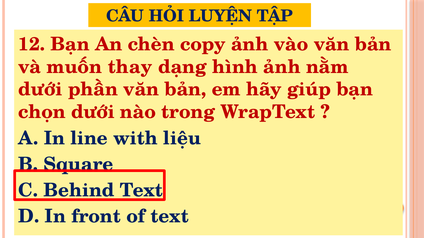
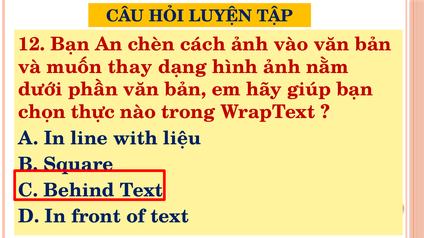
copy: copy -> cách (203, 44)
chọn dưới: dưới -> thực (93, 112)
